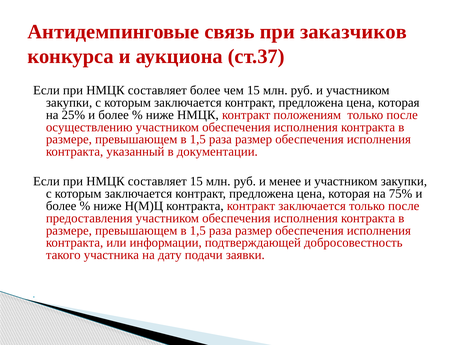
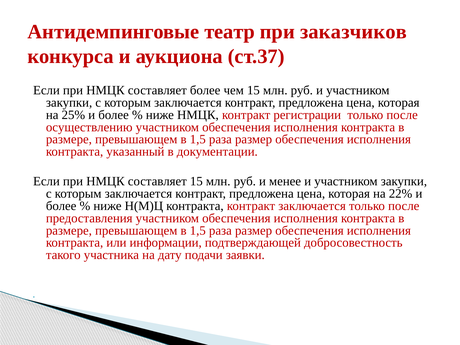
связь: связь -> театр (230, 32)
положениям: положениям -> регистрации (307, 115)
75%: 75% -> 22% (401, 194)
